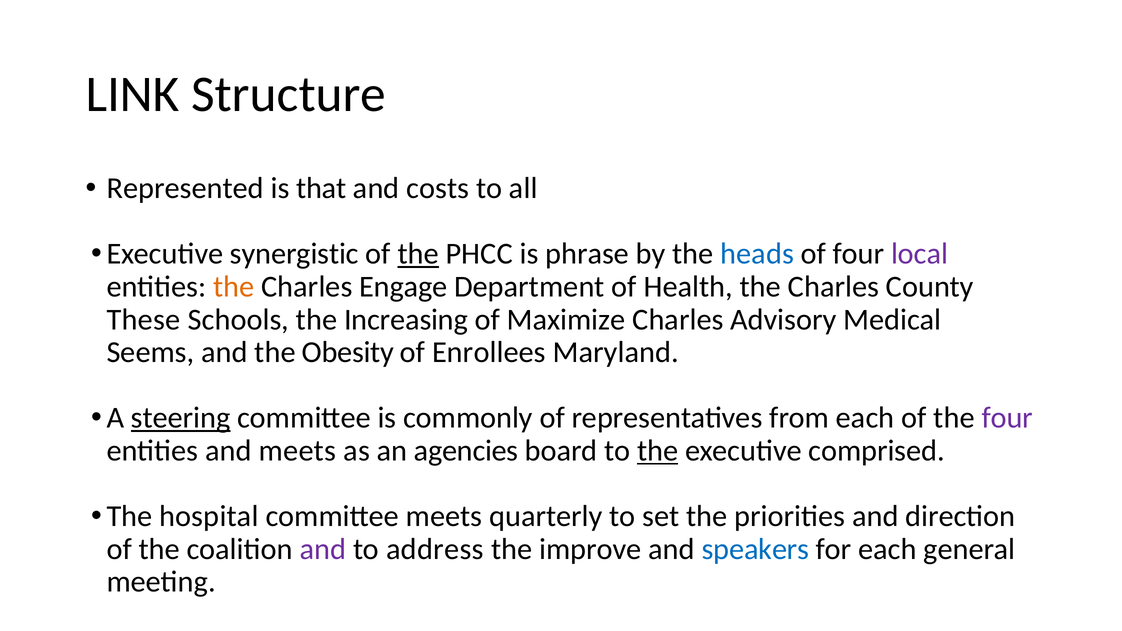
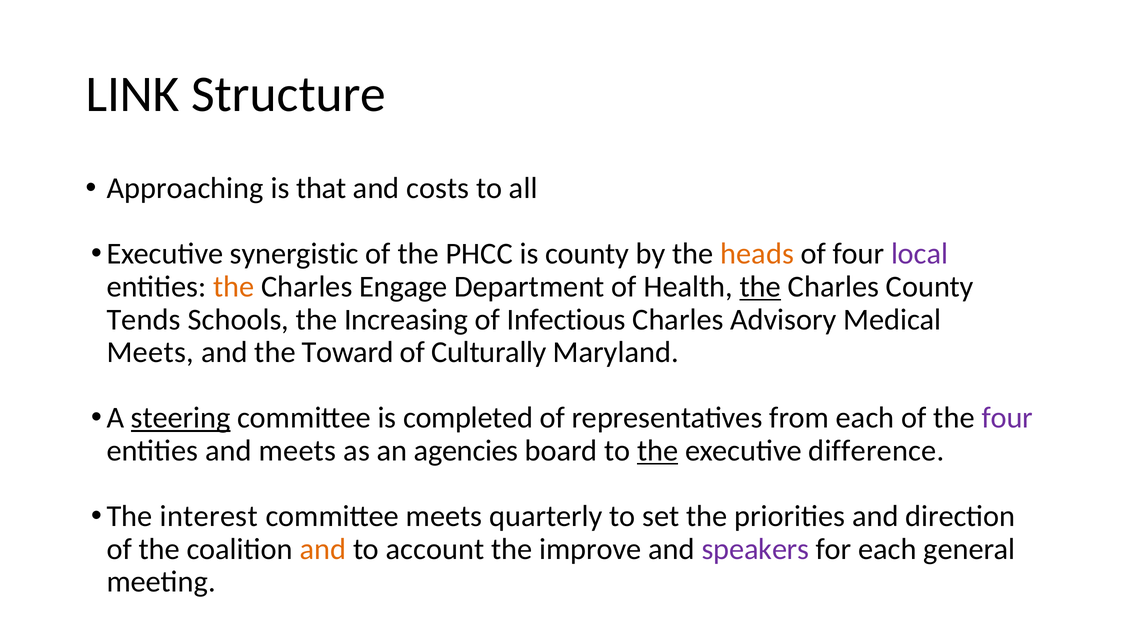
Represented: Represented -> Approaching (185, 188)
the underline: present -> none (418, 254)
is phrase: phrase -> county (587, 254)
heads colour: blue -> orange (757, 254)
the underline: none -> present (760, 287)
These: These -> Tends (144, 320)
Maximize: Maximize -> Infectious (566, 320)
Seems: Seems -> Meets (150, 352)
Obesity: Obesity -> Toward (348, 352)
Enrollees: Enrollees -> Culturally (489, 352)
commonly: commonly -> completed (468, 418)
comprised: comprised -> difference (876, 451)
hospital: hospital -> interest (209, 516)
and colour: purple -> orange (323, 549)
address: address -> account (435, 549)
speakers colour: blue -> purple (755, 549)
